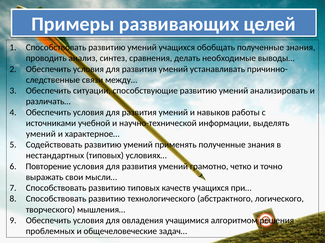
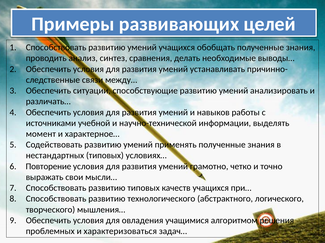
умений: умений -> момент (41, 134)
общечеловеческие: общечеловеческие -> характеризоваться (120, 232)
